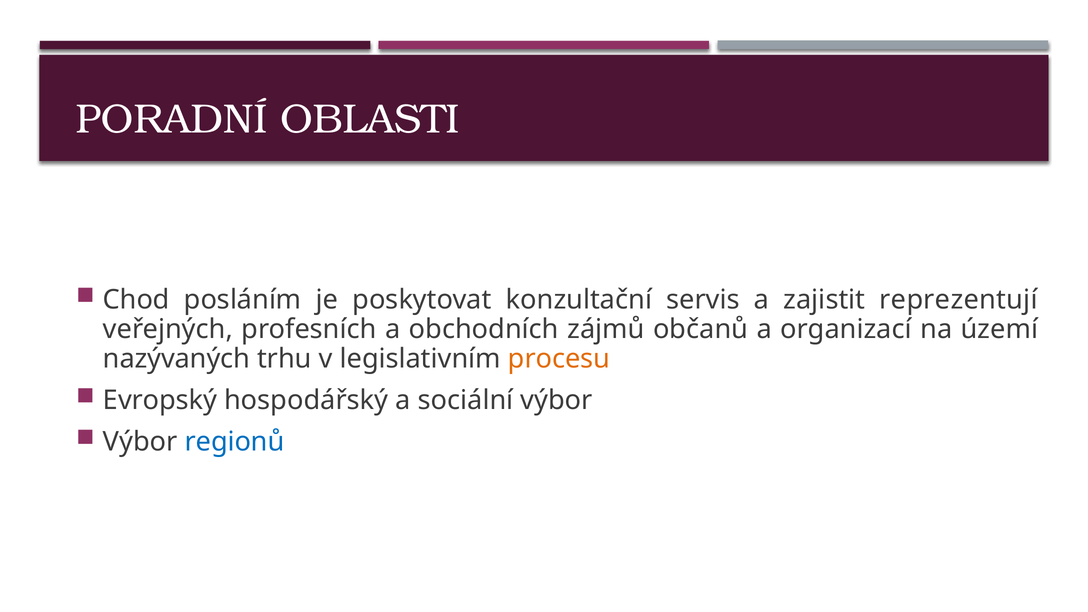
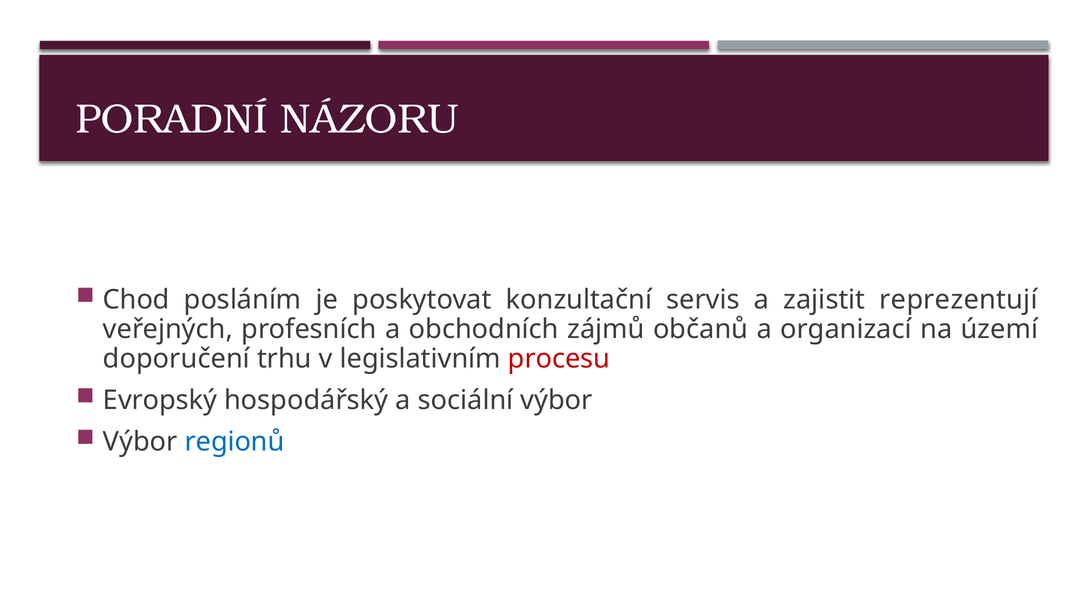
OBLASTI: OBLASTI -> NÁZORU (370, 119)
nazývaných: nazývaných -> doporučení (176, 359)
procesu colour: orange -> red (559, 359)
